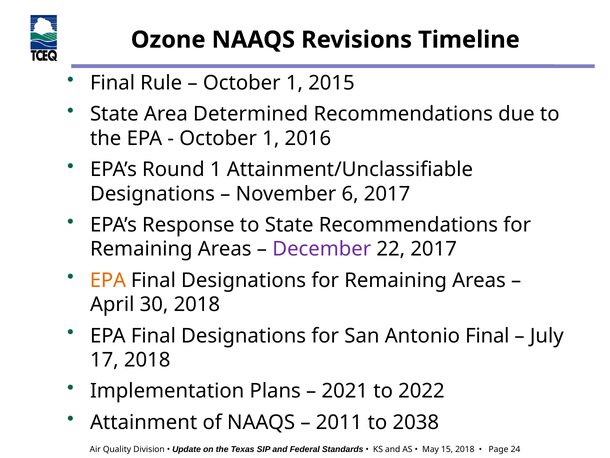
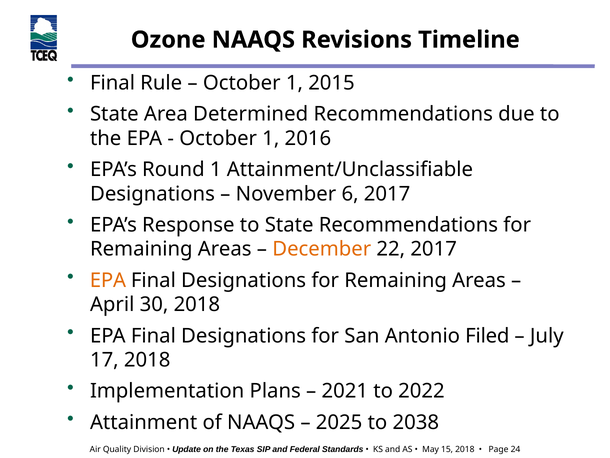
December colour: purple -> orange (322, 249)
Antonio Final: Final -> Filed (487, 335)
2011: 2011 -> 2025 (339, 422)
